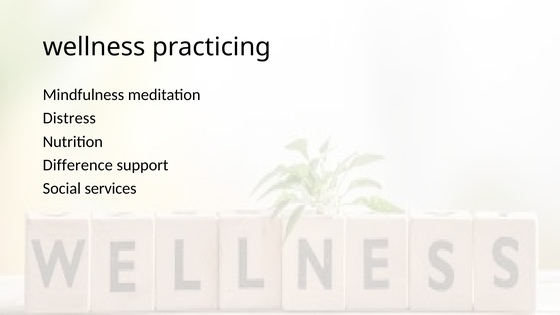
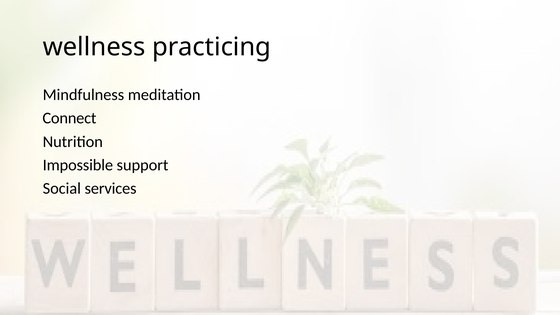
Distress: Distress -> Connect (69, 118)
Difference: Difference -> Impossible (78, 165)
